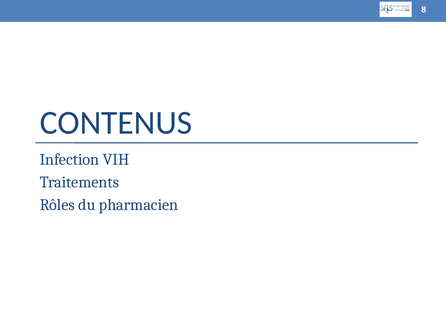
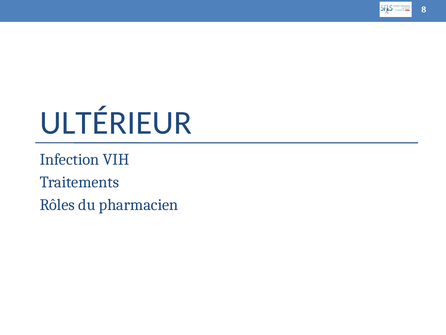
CONTENUS: CONTENUS -> ULTÉRIEUR (116, 123)
